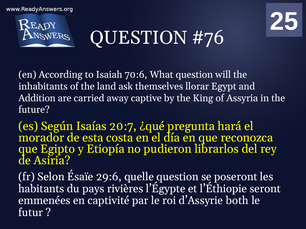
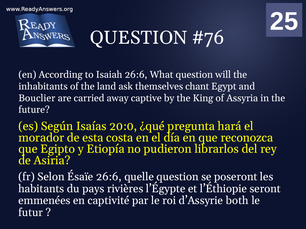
Isaiah 70:6: 70:6 -> 26:6 (136, 75)
llorar: llorar -> chant (197, 87)
Addition: Addition -> Bouclier (37, 98)
20:7: 20:7 -> 20:0 (123, 127)
Ésaïe 29:6: 29:6 -> 26:6 (109, 177)
